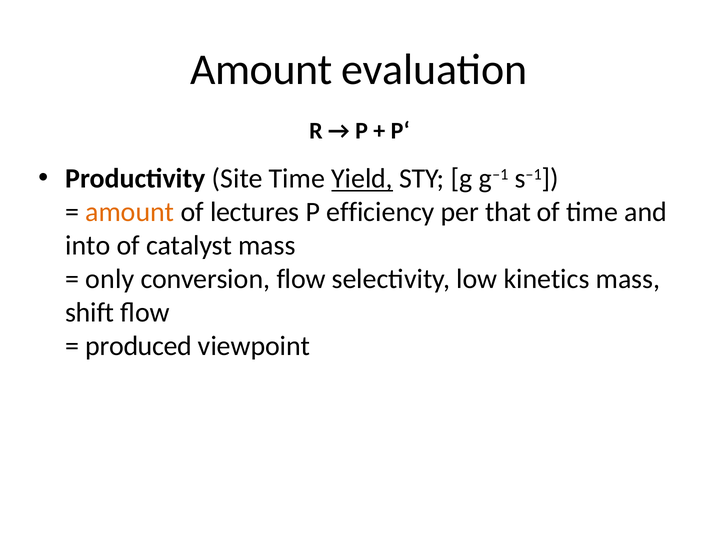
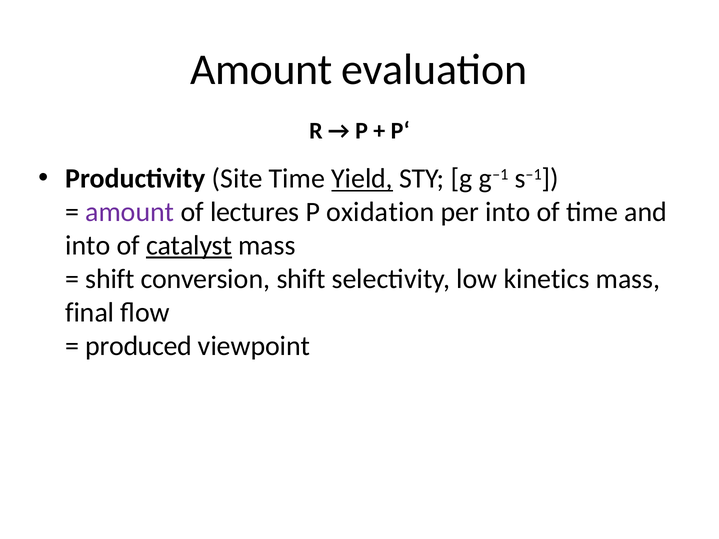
amount colour: orange -> purple (130, 212)
efficiency: efficiency -> oxidation (380, 212)
per that: that -> into (508, 212)
catalyst underline: none -> present (189, 246)
only: only -> shift (110, 279)
conversion flow: flow -> shift (301, 279)
shift: shift -> final (90, 313)
